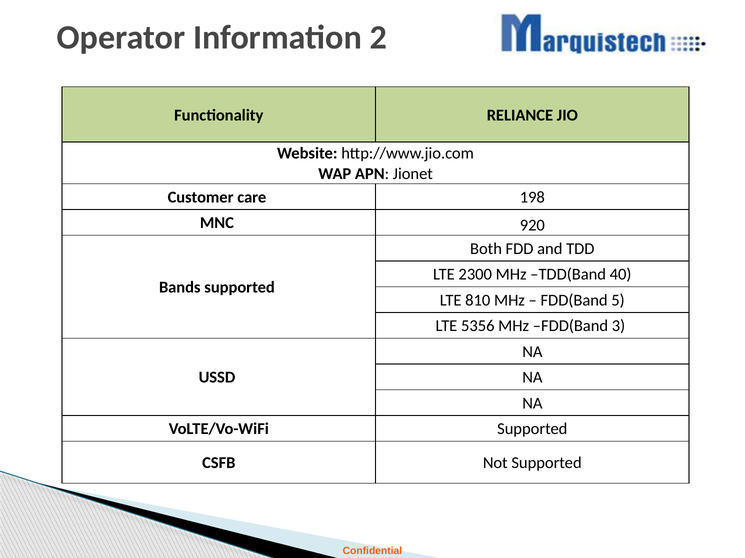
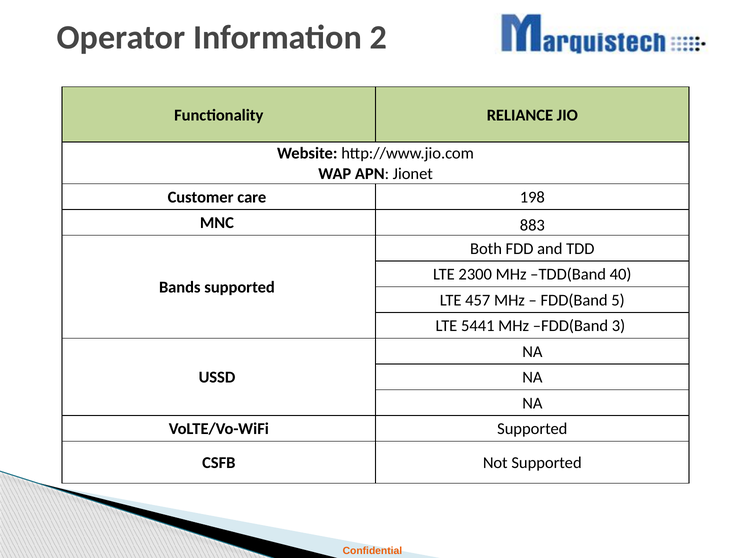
920: 920 -> 883 (532, 226)
810: 810 -> 457 (478, 301)
5356: 5356 -> 5441 (478, 326)
